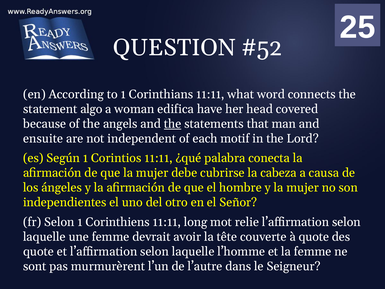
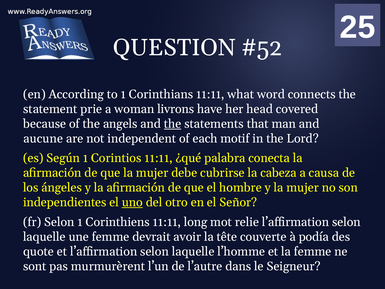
algo: algo -> prie (91, 109)
edifica: edifica -> livrons (176, 109)
ensuite: ensuite -> aucune (43, 138)
uno underline: none -> present (132, 202)
à quote: quote -> podía (314, 237)
